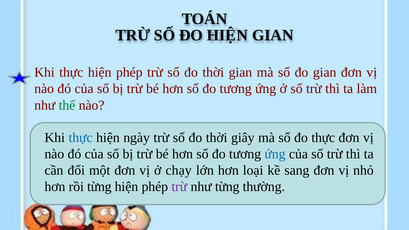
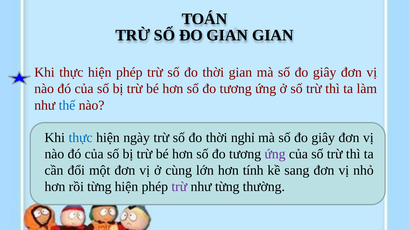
ĐO HIỆN: HIỆN -> GIAN (227, 35)
gian: gian -> giây (325, 72)
thế colour: green -> blue (67, 105)
giây: giây -> nghỉ (243, 138)
thực: thực -> giây (323, 138)
ứng colour: blue -> purple (275, 154)
chạy: chạy -> cùng (179, 170)
loại: loại -> tính (253, 170)
